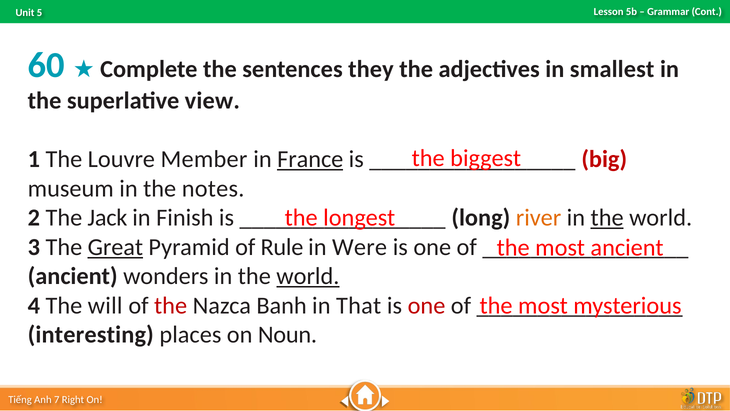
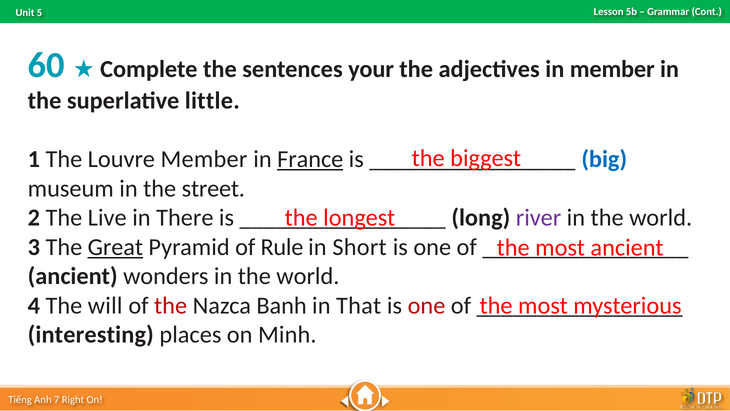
they: they -> your (371, 69)
in smallest: smallest -> member (612, 69)
view: view -> little (212, 101)
big colour: red -> blue (604, 159)
notes: notes -> street (213, 188)
Jack: Jack -> Live (107, 218)
Finish: Finish -> There (185, 218)
river colour: orange -> purple (539, 218)
the underline: present -> none (607, 218)
Were: Were -> Short (360, 247)
world underline: present -> none (308, 276)
Noun: Noun -> Minh (287, 334)
